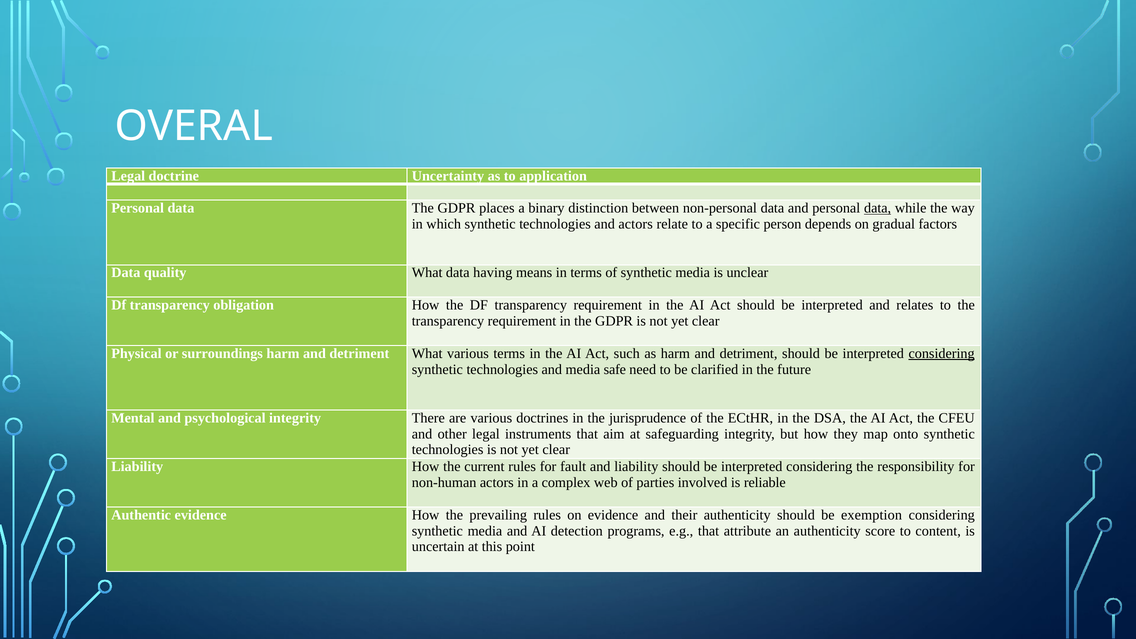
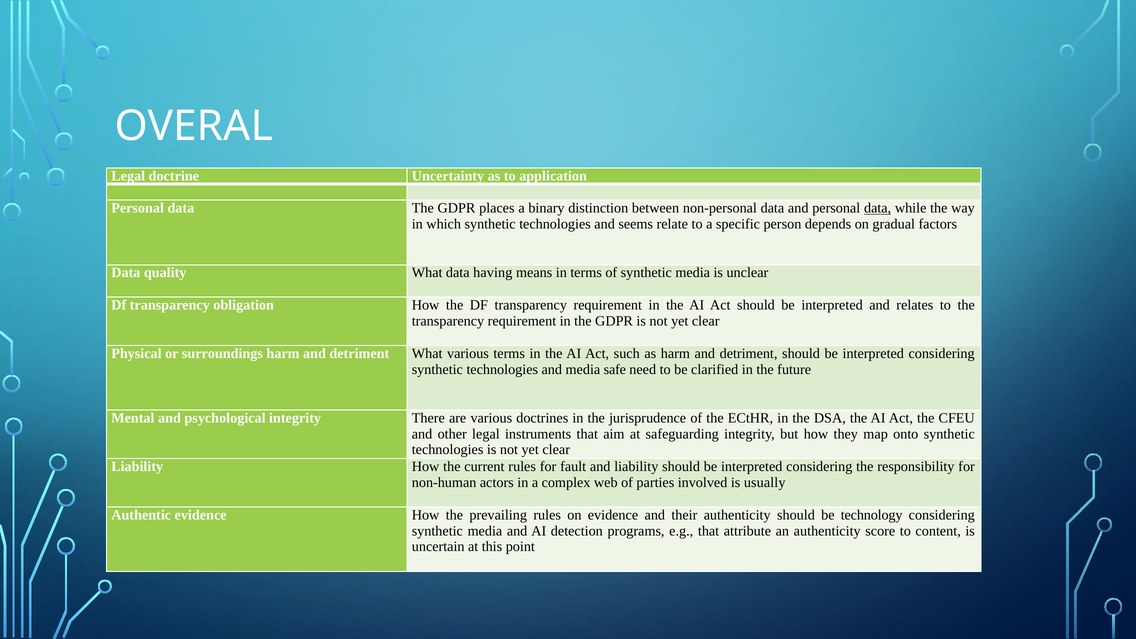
and actors: actors -> seems (636, 224)
considering underline: present -> none (942, 354)
reliable: reliable -> usually (765, 482)
exemption: exemption -> technology (872, 515)
